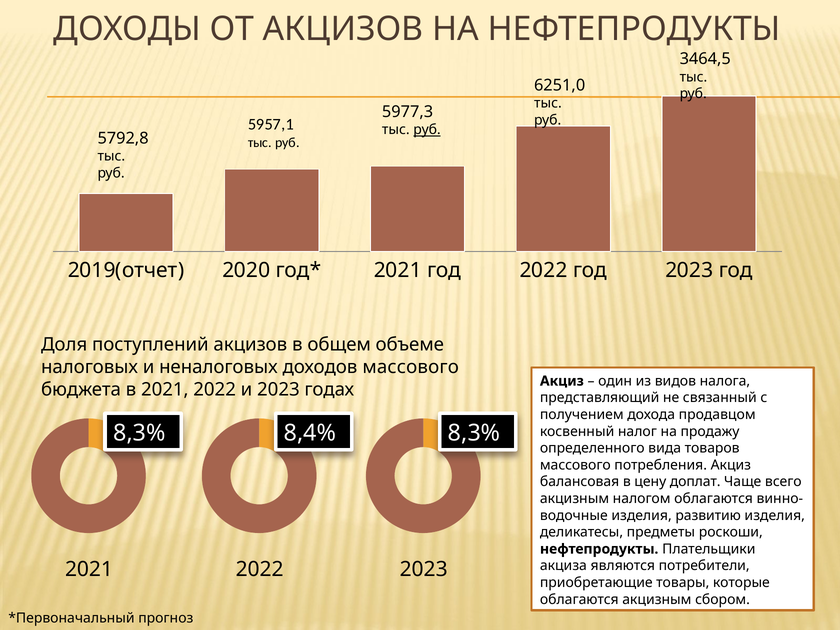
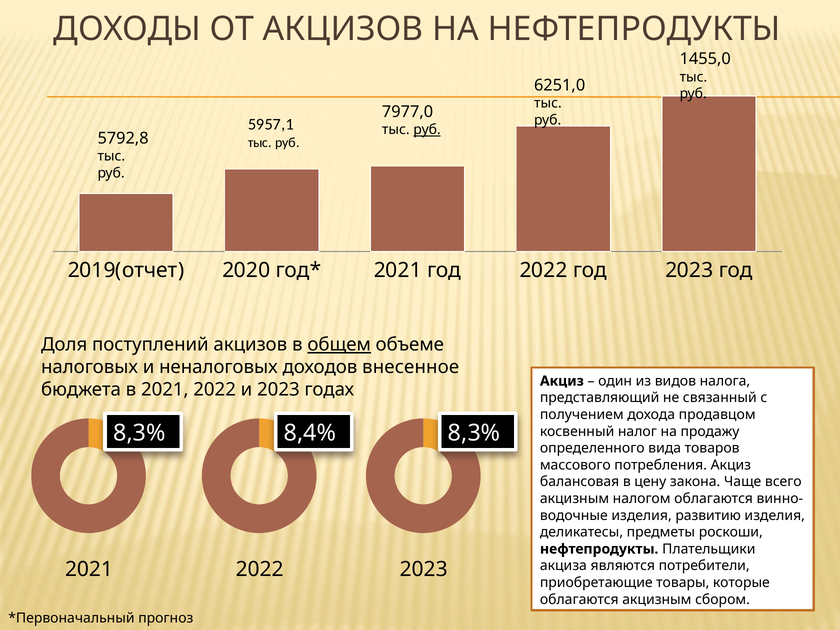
3464,5: 3464,5 -> 1455,0 (705, 59)
5977,3: 5977,3 -> 7977,0 (408, 112)
общем underline: none -> present (339, 345)
доходов массового: массового -> внесенное (411, 367)
доплат: доплат -> закона (695, 482)
